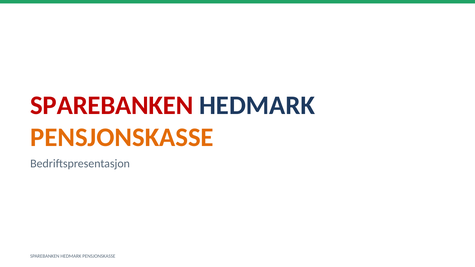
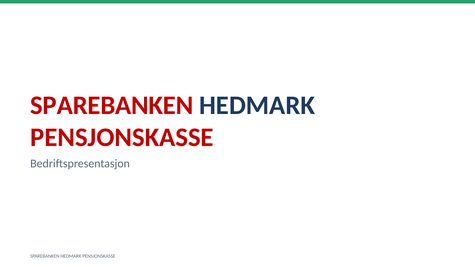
PENSJONSKASSE colour: orange -> red (122, 137)
